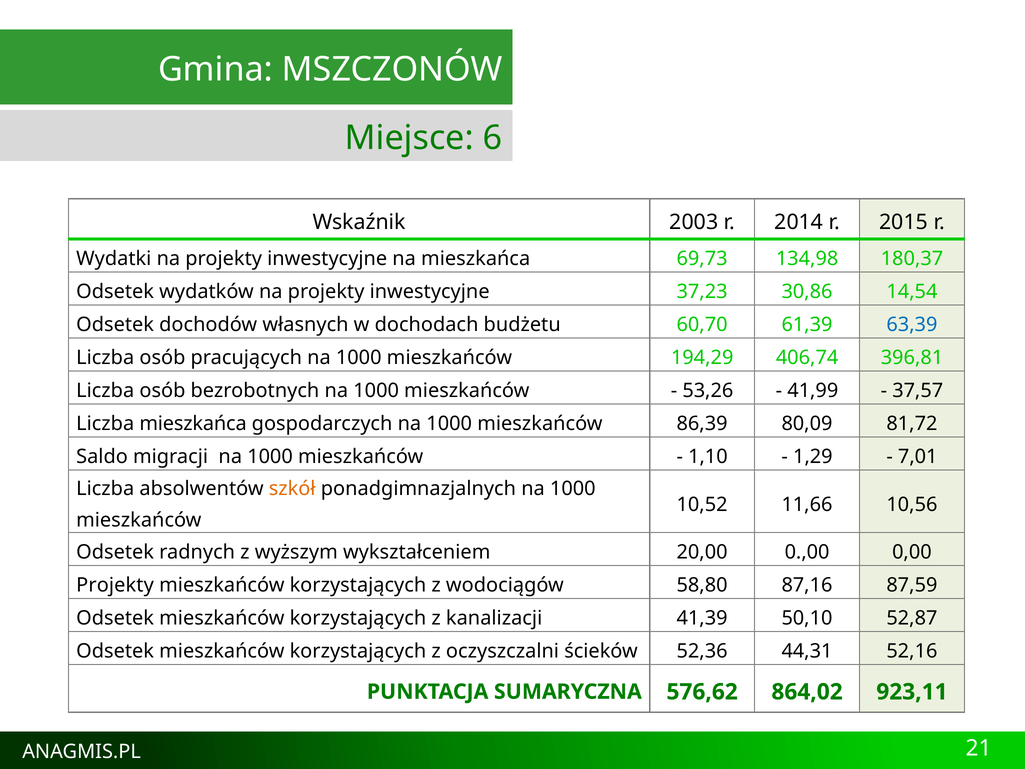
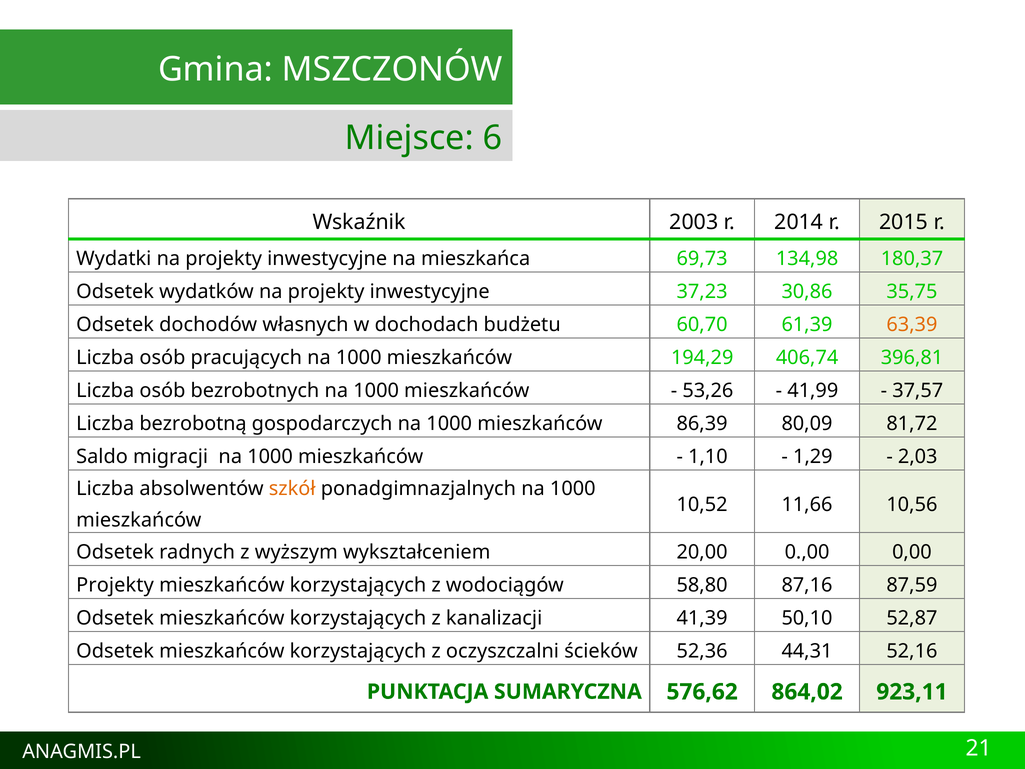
14,54: 14,54 -> 35,75 (912, 292)
63,39 colour: blue -> orange (912, 325)
Liczba mieszkańca: mieszkańca -> bezrobotną (193, 424)
7,01: 7,01 -> 2,03 (918, 457)
